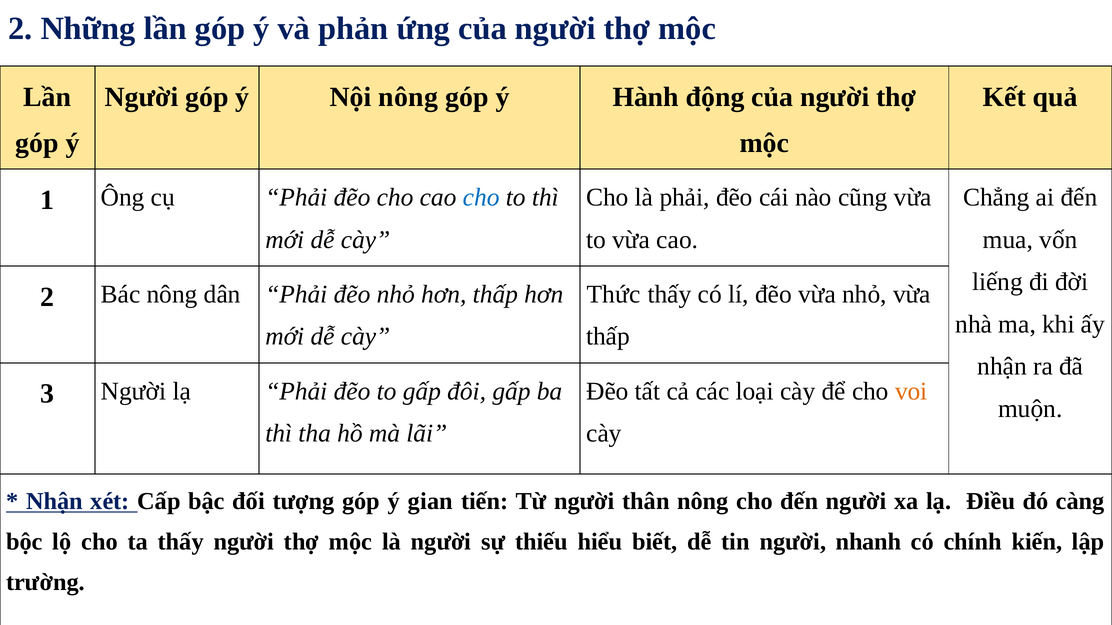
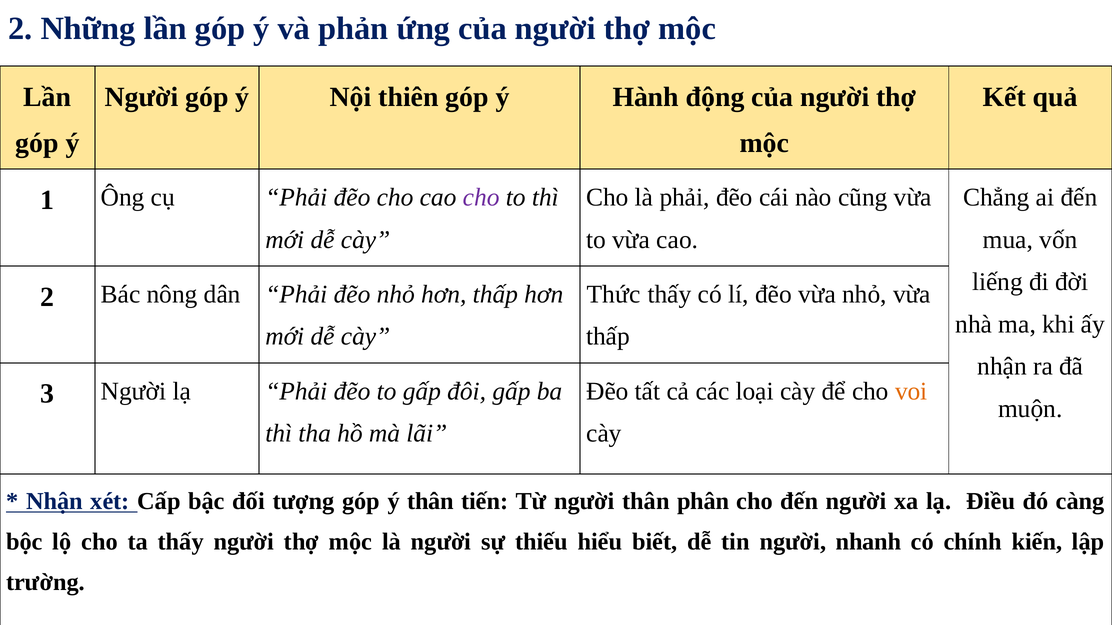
Nội nông: nông -> thiên (408, 97)
cho colour: blue -> purple (481, 198)
ý gian: gian -> thân (431, 502)
thân nông: nông -> phân (703, 502)
